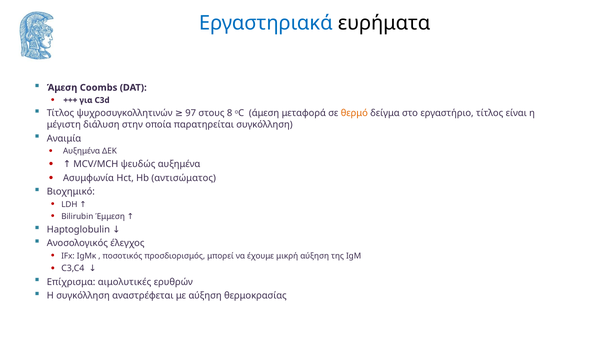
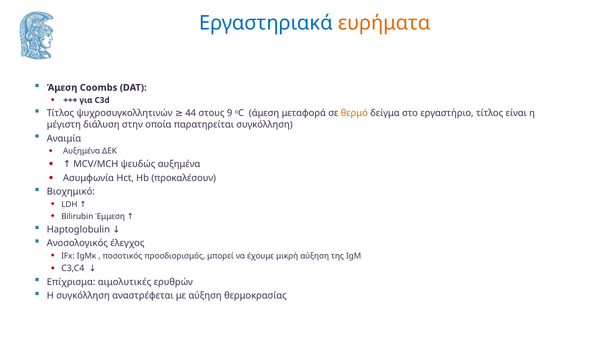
ευρήματα colour: black -> orange (384, 23)
97: 97 -> 44 (191, 113)
8: 8 -> 9 (230, 113)
αντισώματος: αντισώματος -> προκαλέσουν (184, 178)
